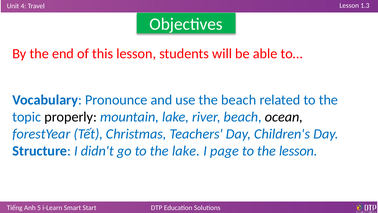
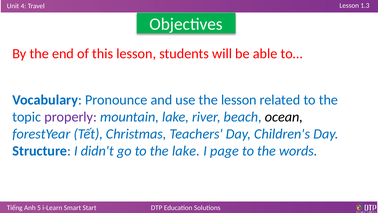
the beach: beach -> lesson (239, 100)
properly colour: black -> purple (71, 117)
the lesson: lesson -> words (298, 151)
